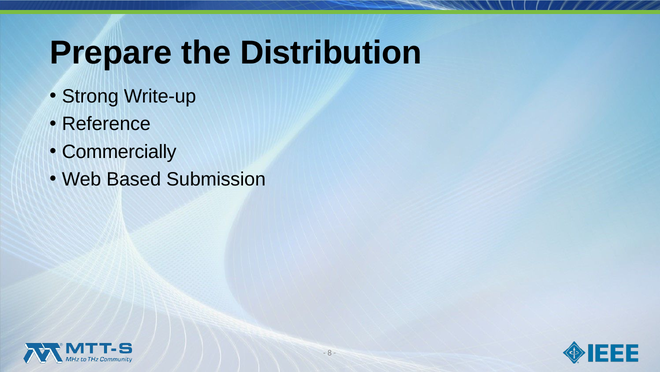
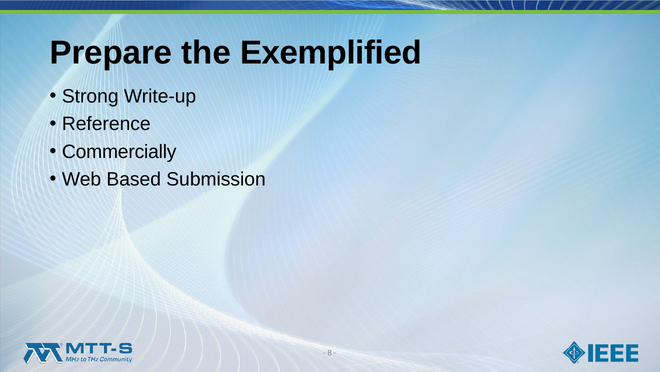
Distribution: Distribution -> Exemplified (331, 53)
